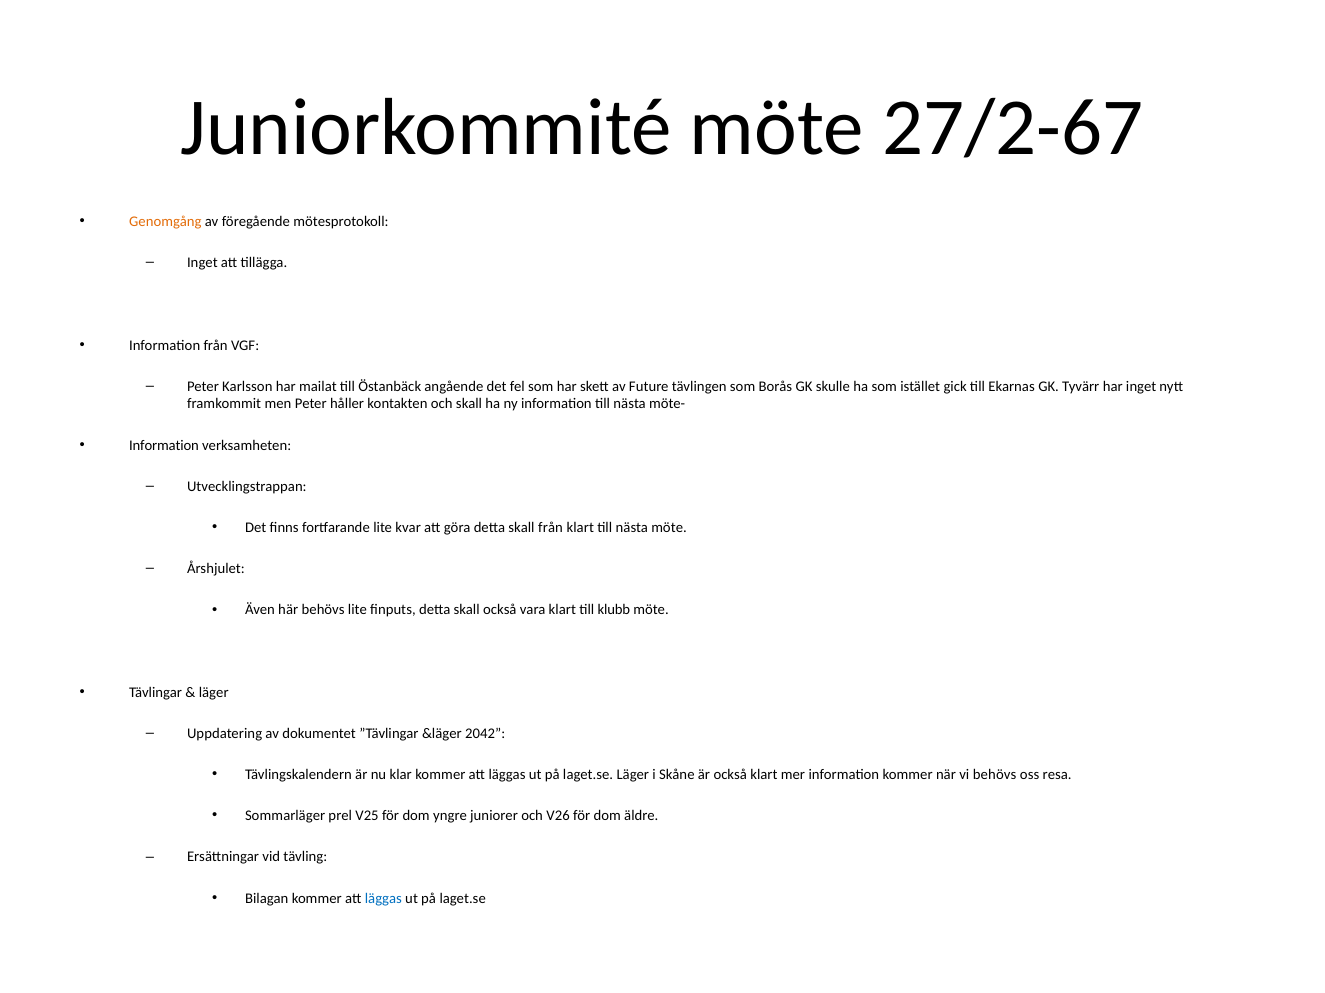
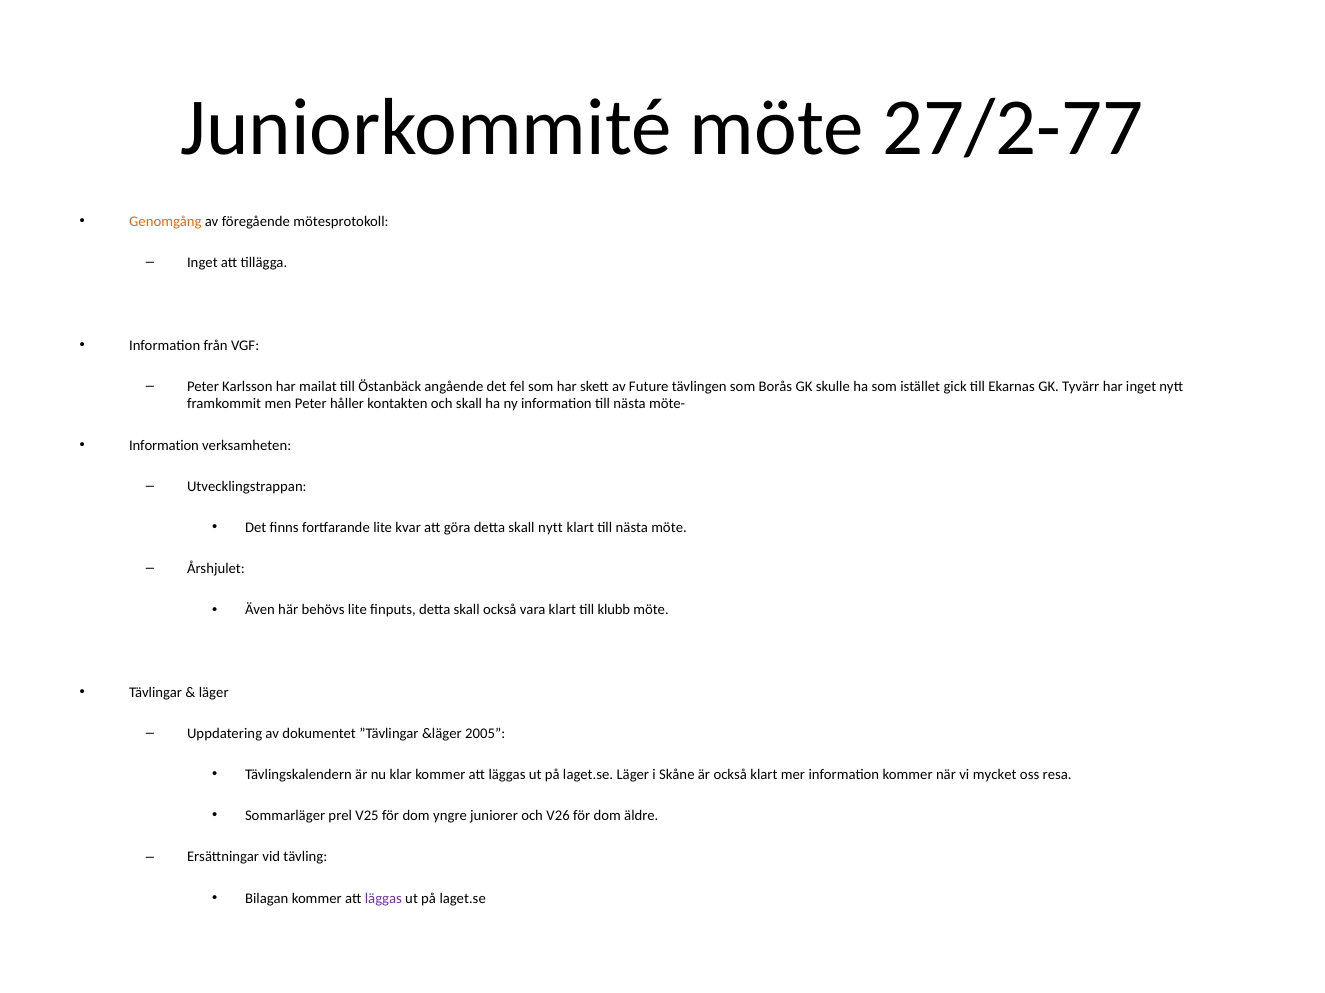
27/2-67: 27/2-67 -> 27/2-77 (1013, 128)
skall från: från -> nytt (551, 528)
2042: 2042 -> 2005 (485, 734)
vi behövs: behövs -> mycket (995, 775)
läggas colour: blue -> purple (383, 899)
